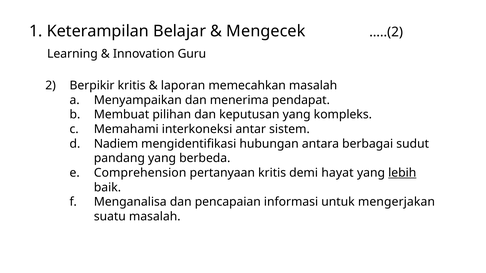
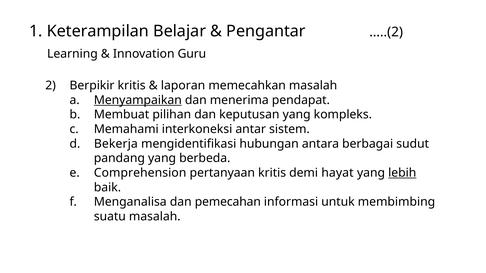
Mengecek: Mengecek -> Pengantar (266, 31)
Menyampaikan underline: none -> present (138, 100)
Nadiem: Nadiem -> Bekerja (116, 144)
pencapaian: pencapaian -> pemecahan (228, 202)
mengerjakan: mengerjakan -> membimbing (397, 202)
